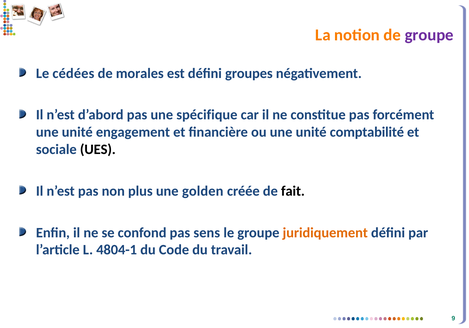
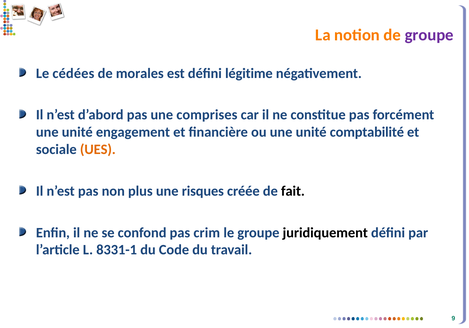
groupes: groupes -> légitime (249, 73)
spécifique: spécifique -> comprises (207, 115)
UES colour: black -> orange (98, 149)
golden: golden -> risques (203, 191)
sens: sens -> crim (207, 233)
juridiquement colour: orange -> black (325, 233)
4804-1: 4804-1 -> 8331-1 (117, 250)
